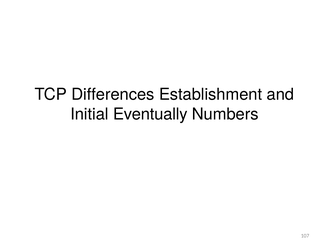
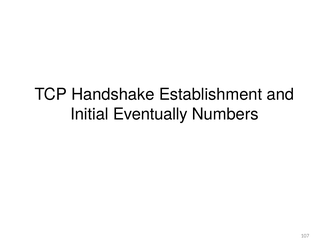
Differences: Differences -> Handshake (113, 94)
